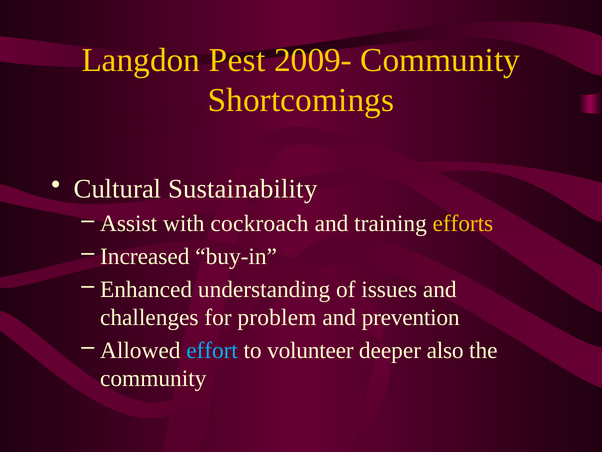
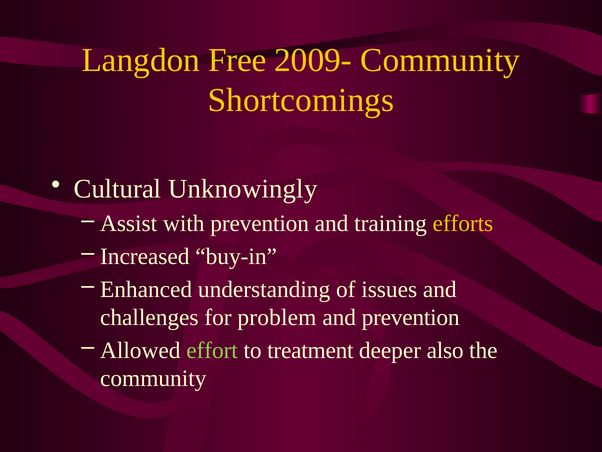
Pest: Pest -> Free (237, 60)
Sustainability: Sustainability -> Unknowingly (243, 189)
with cockroach: cockroach -> prevention (260, 223)
effort colour: light blue -> light green (212, 350)
volunteer: volunteer -> treatment (310, 350)
